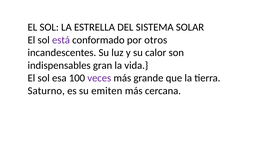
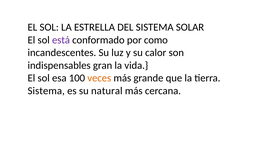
otros: otros -> como (156, 40)
veces colour: purple -> orange (99, 78)
Saturno: Saturno -> Sistema (46, 91)
emiten: emiten -> natural (107, 91)
